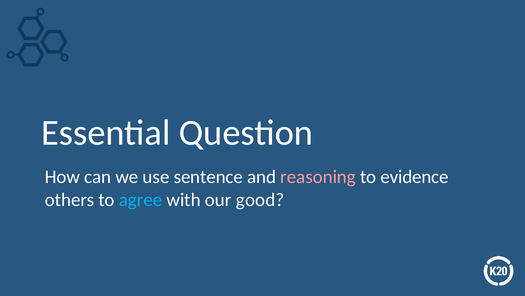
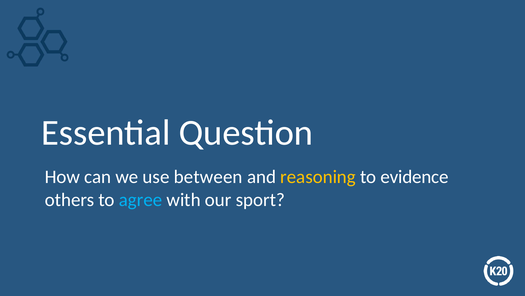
sentence: sentence -> between (208, 177)
reasoning colour: pink -> yellow (318, 177)
good: good -> sport (260, 199)
